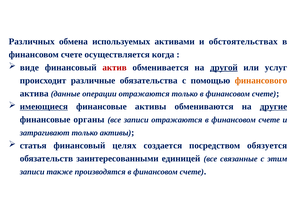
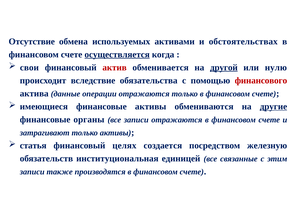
Различных: Различных -> Отсутствие (32, 41)
осуществляется underline: none -> present (117, 54)
виде: виде -> свои (29, 67)
услуг: услуг -> нулю (276, 67)
различные: различные -> вследствие (93, 80)
финансового colour: orange -> red (261, 80)
имеющиеся underline: present -> none (44, 107)
обязуется: обязуется -> железную (267, 146)
заинтересованными: заинтересованными -> институциональная (117, 159)
